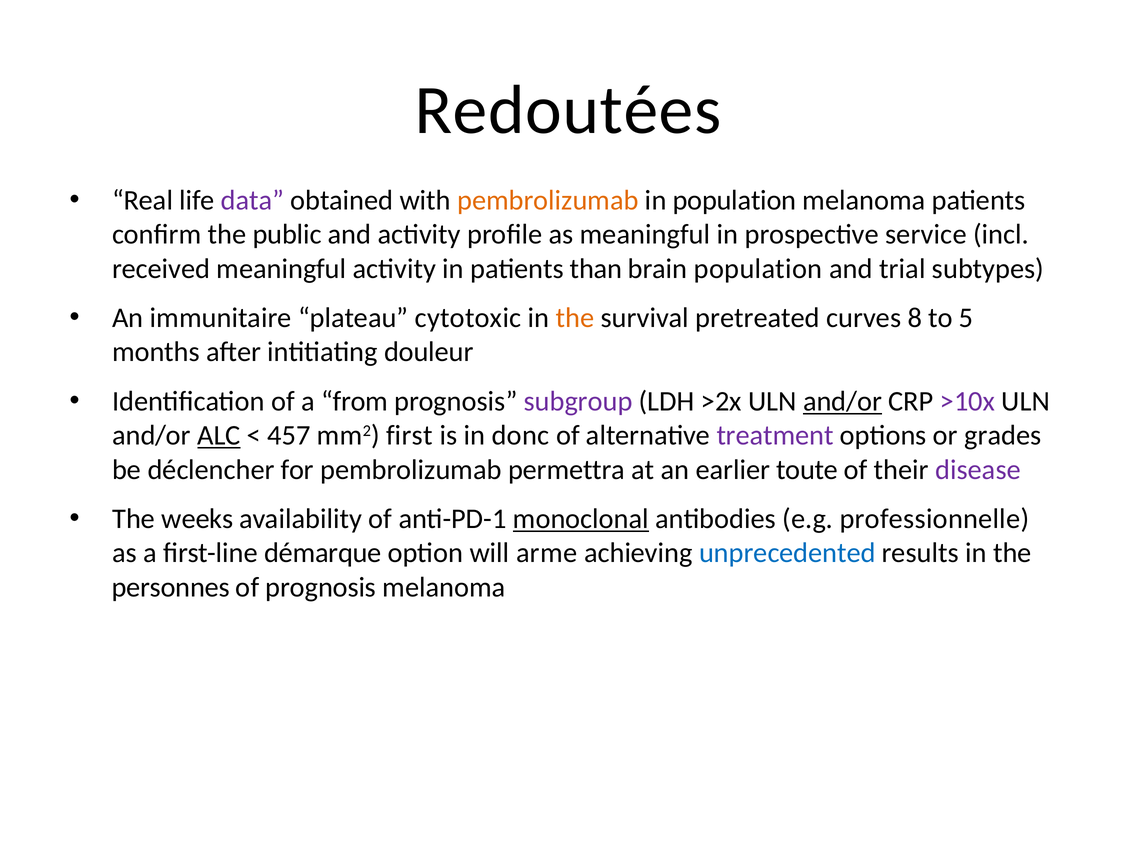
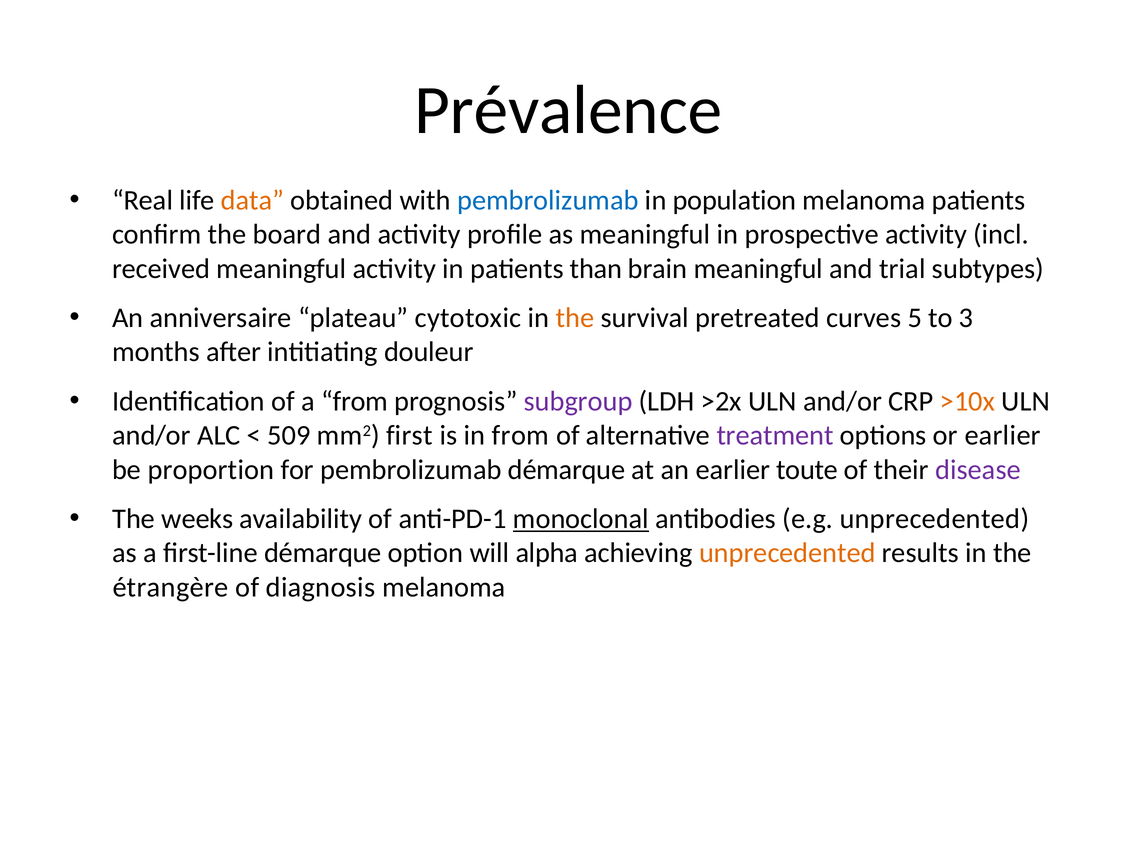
Redoutées: Redoutées -> Prévalence (568, 110)
data colour: purple -> orange (252, 200)
pembrolizumab colour: orange -> blue (548, 200)
public: public -> board (287, 234)
prospective service: service -> activity (926, 234)
brain population: population -> meaningful (758, 269)
immunitaire: immunitaire -> anniversaire (221, 318)
8: 8 -> 5 (915, 318)
5: 5 -> 3 (966, 318)
and/or underline: present -> none (843, 401)
>10x colour: purple -> orange (968, 401)
ALC underline: present -> none (219, 435)
457: 457 -> 509 (289, 435)
in donc: donc -> from (520, 435)
or grades: grades -> earlier (1003, 435)
déclencher: déclencher -> proportion (211, 470)
pembrolizumab permettra: permettra -> démarque (567, 470)
e.g professionnelle: professionnelle -> unprecedented (934, 519)
arme: arme -> alpha (547, 553)
unprecedented colour: blue -> orange (787, 553)
personnes: personnes -> étrangère (170, 587)
of prognosis: prognosis -> diagnosis (321, 587)
